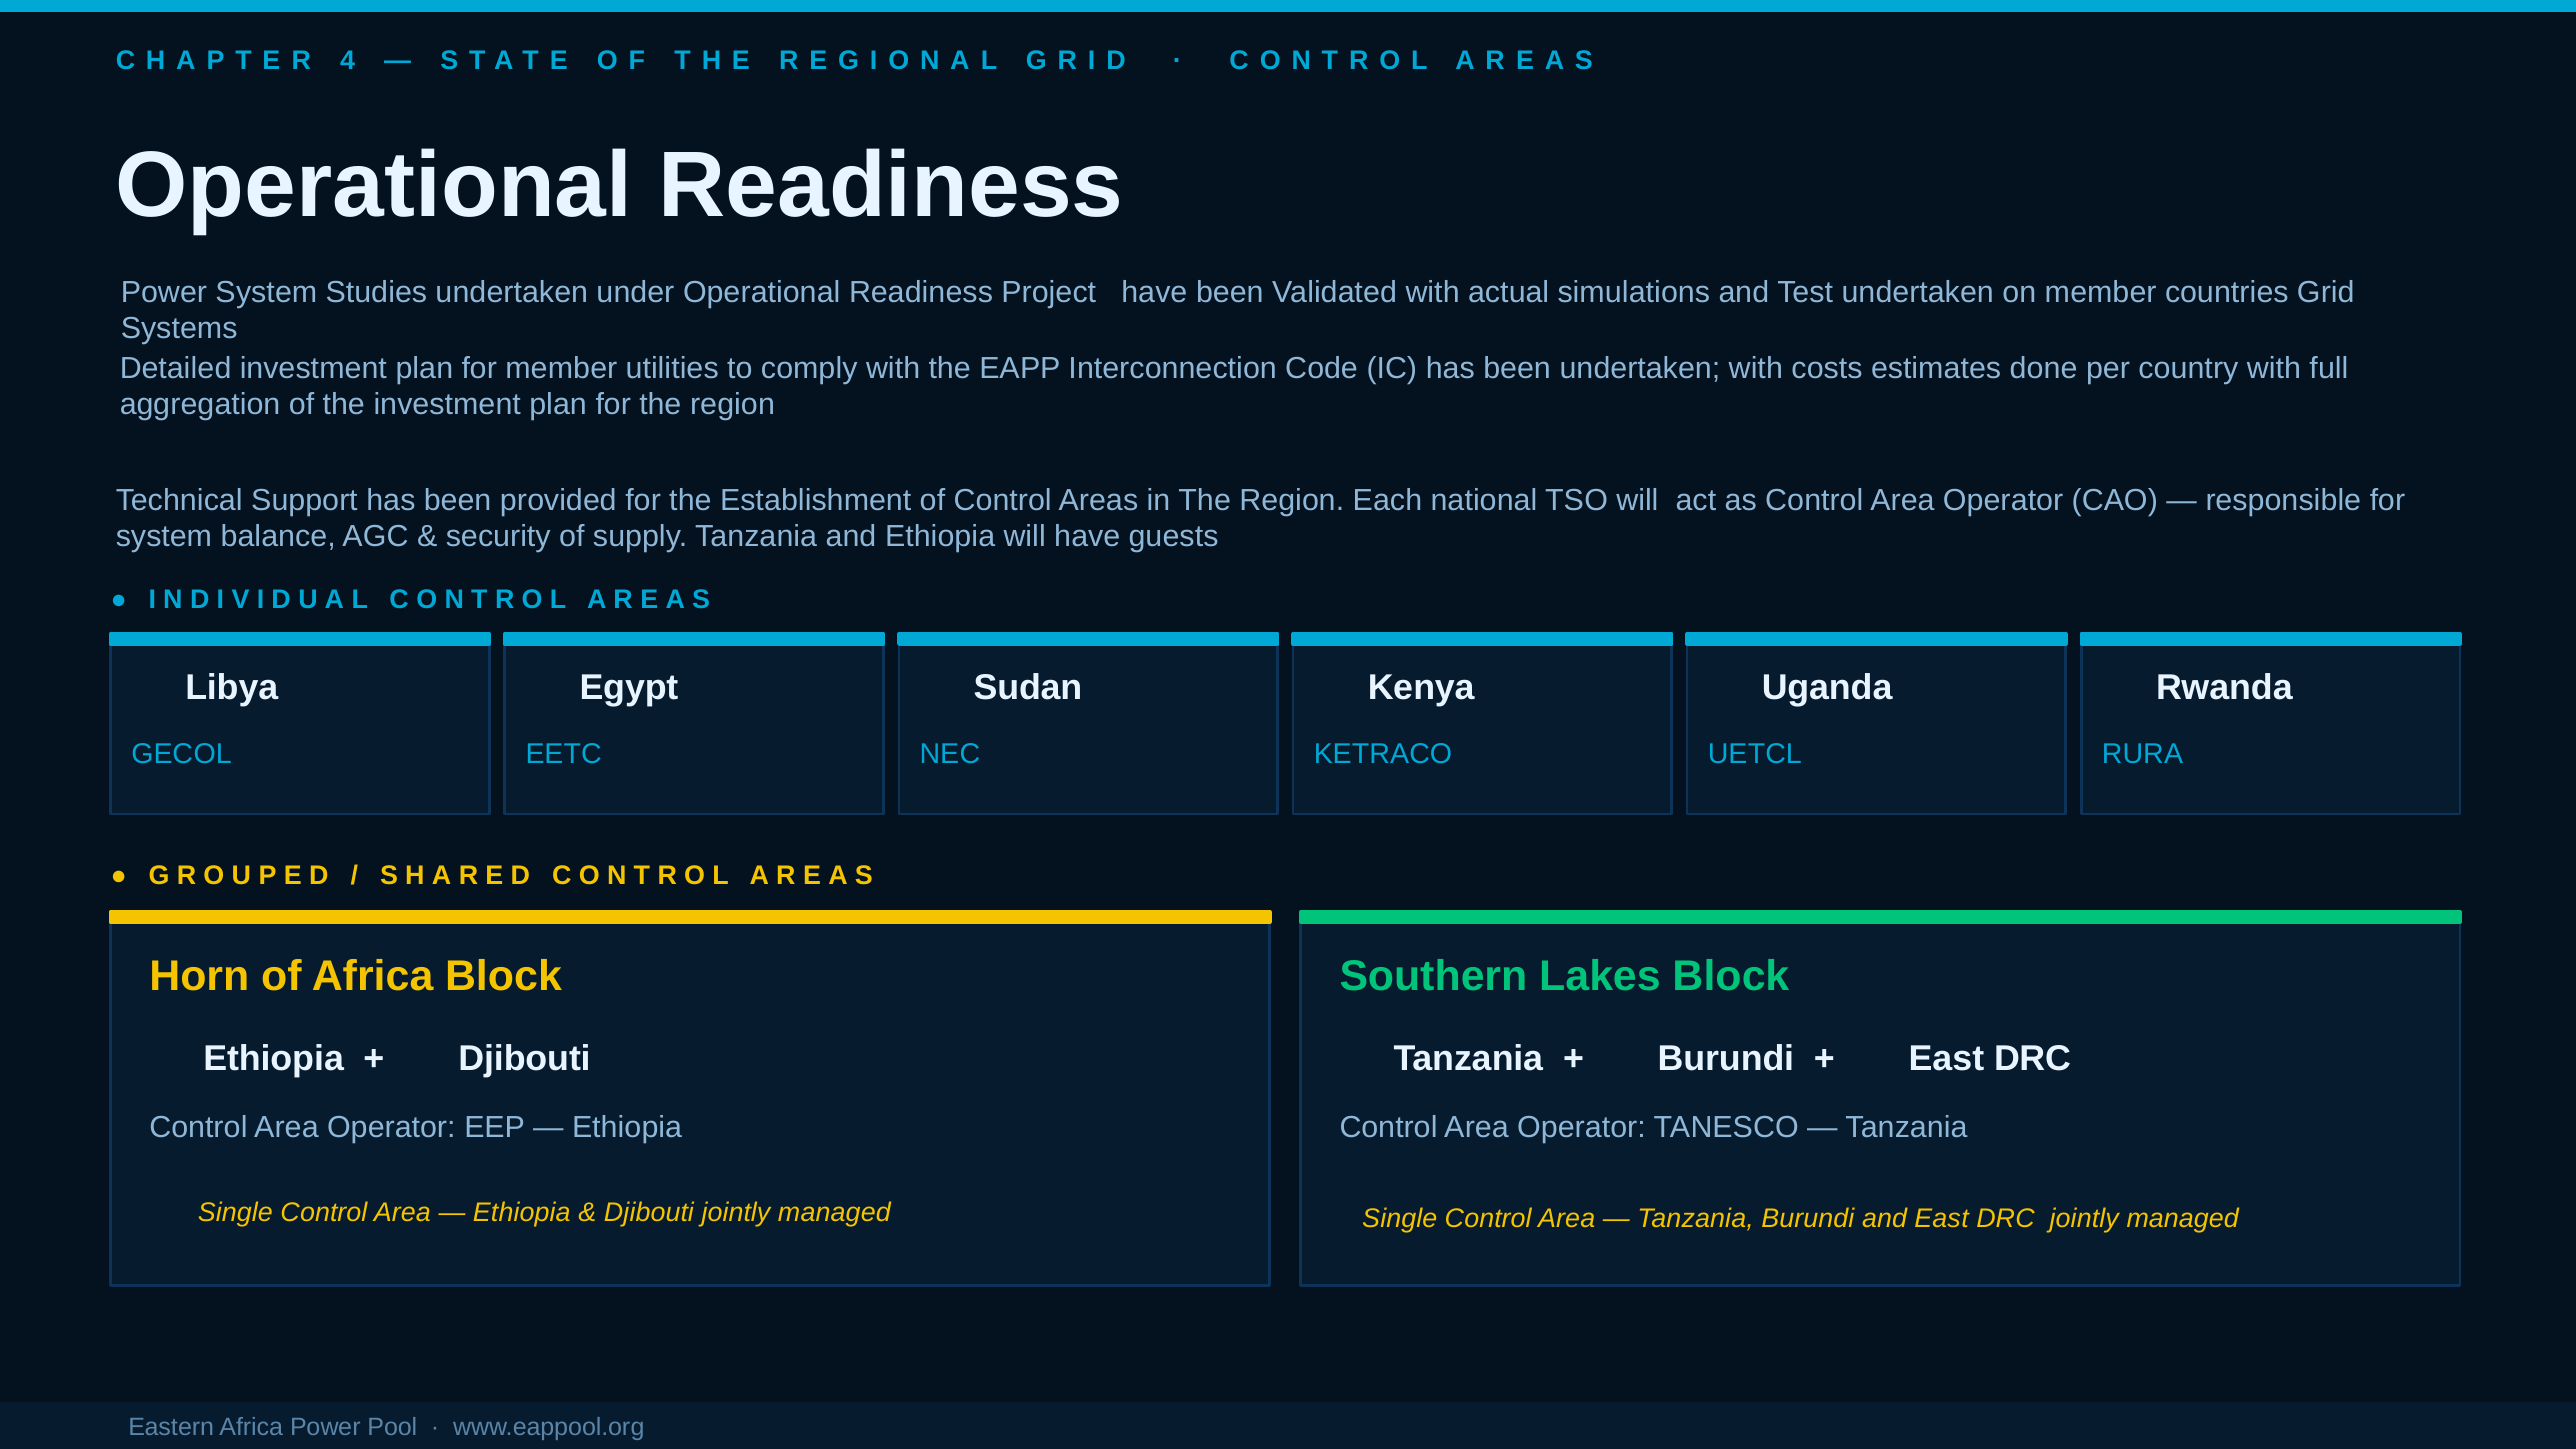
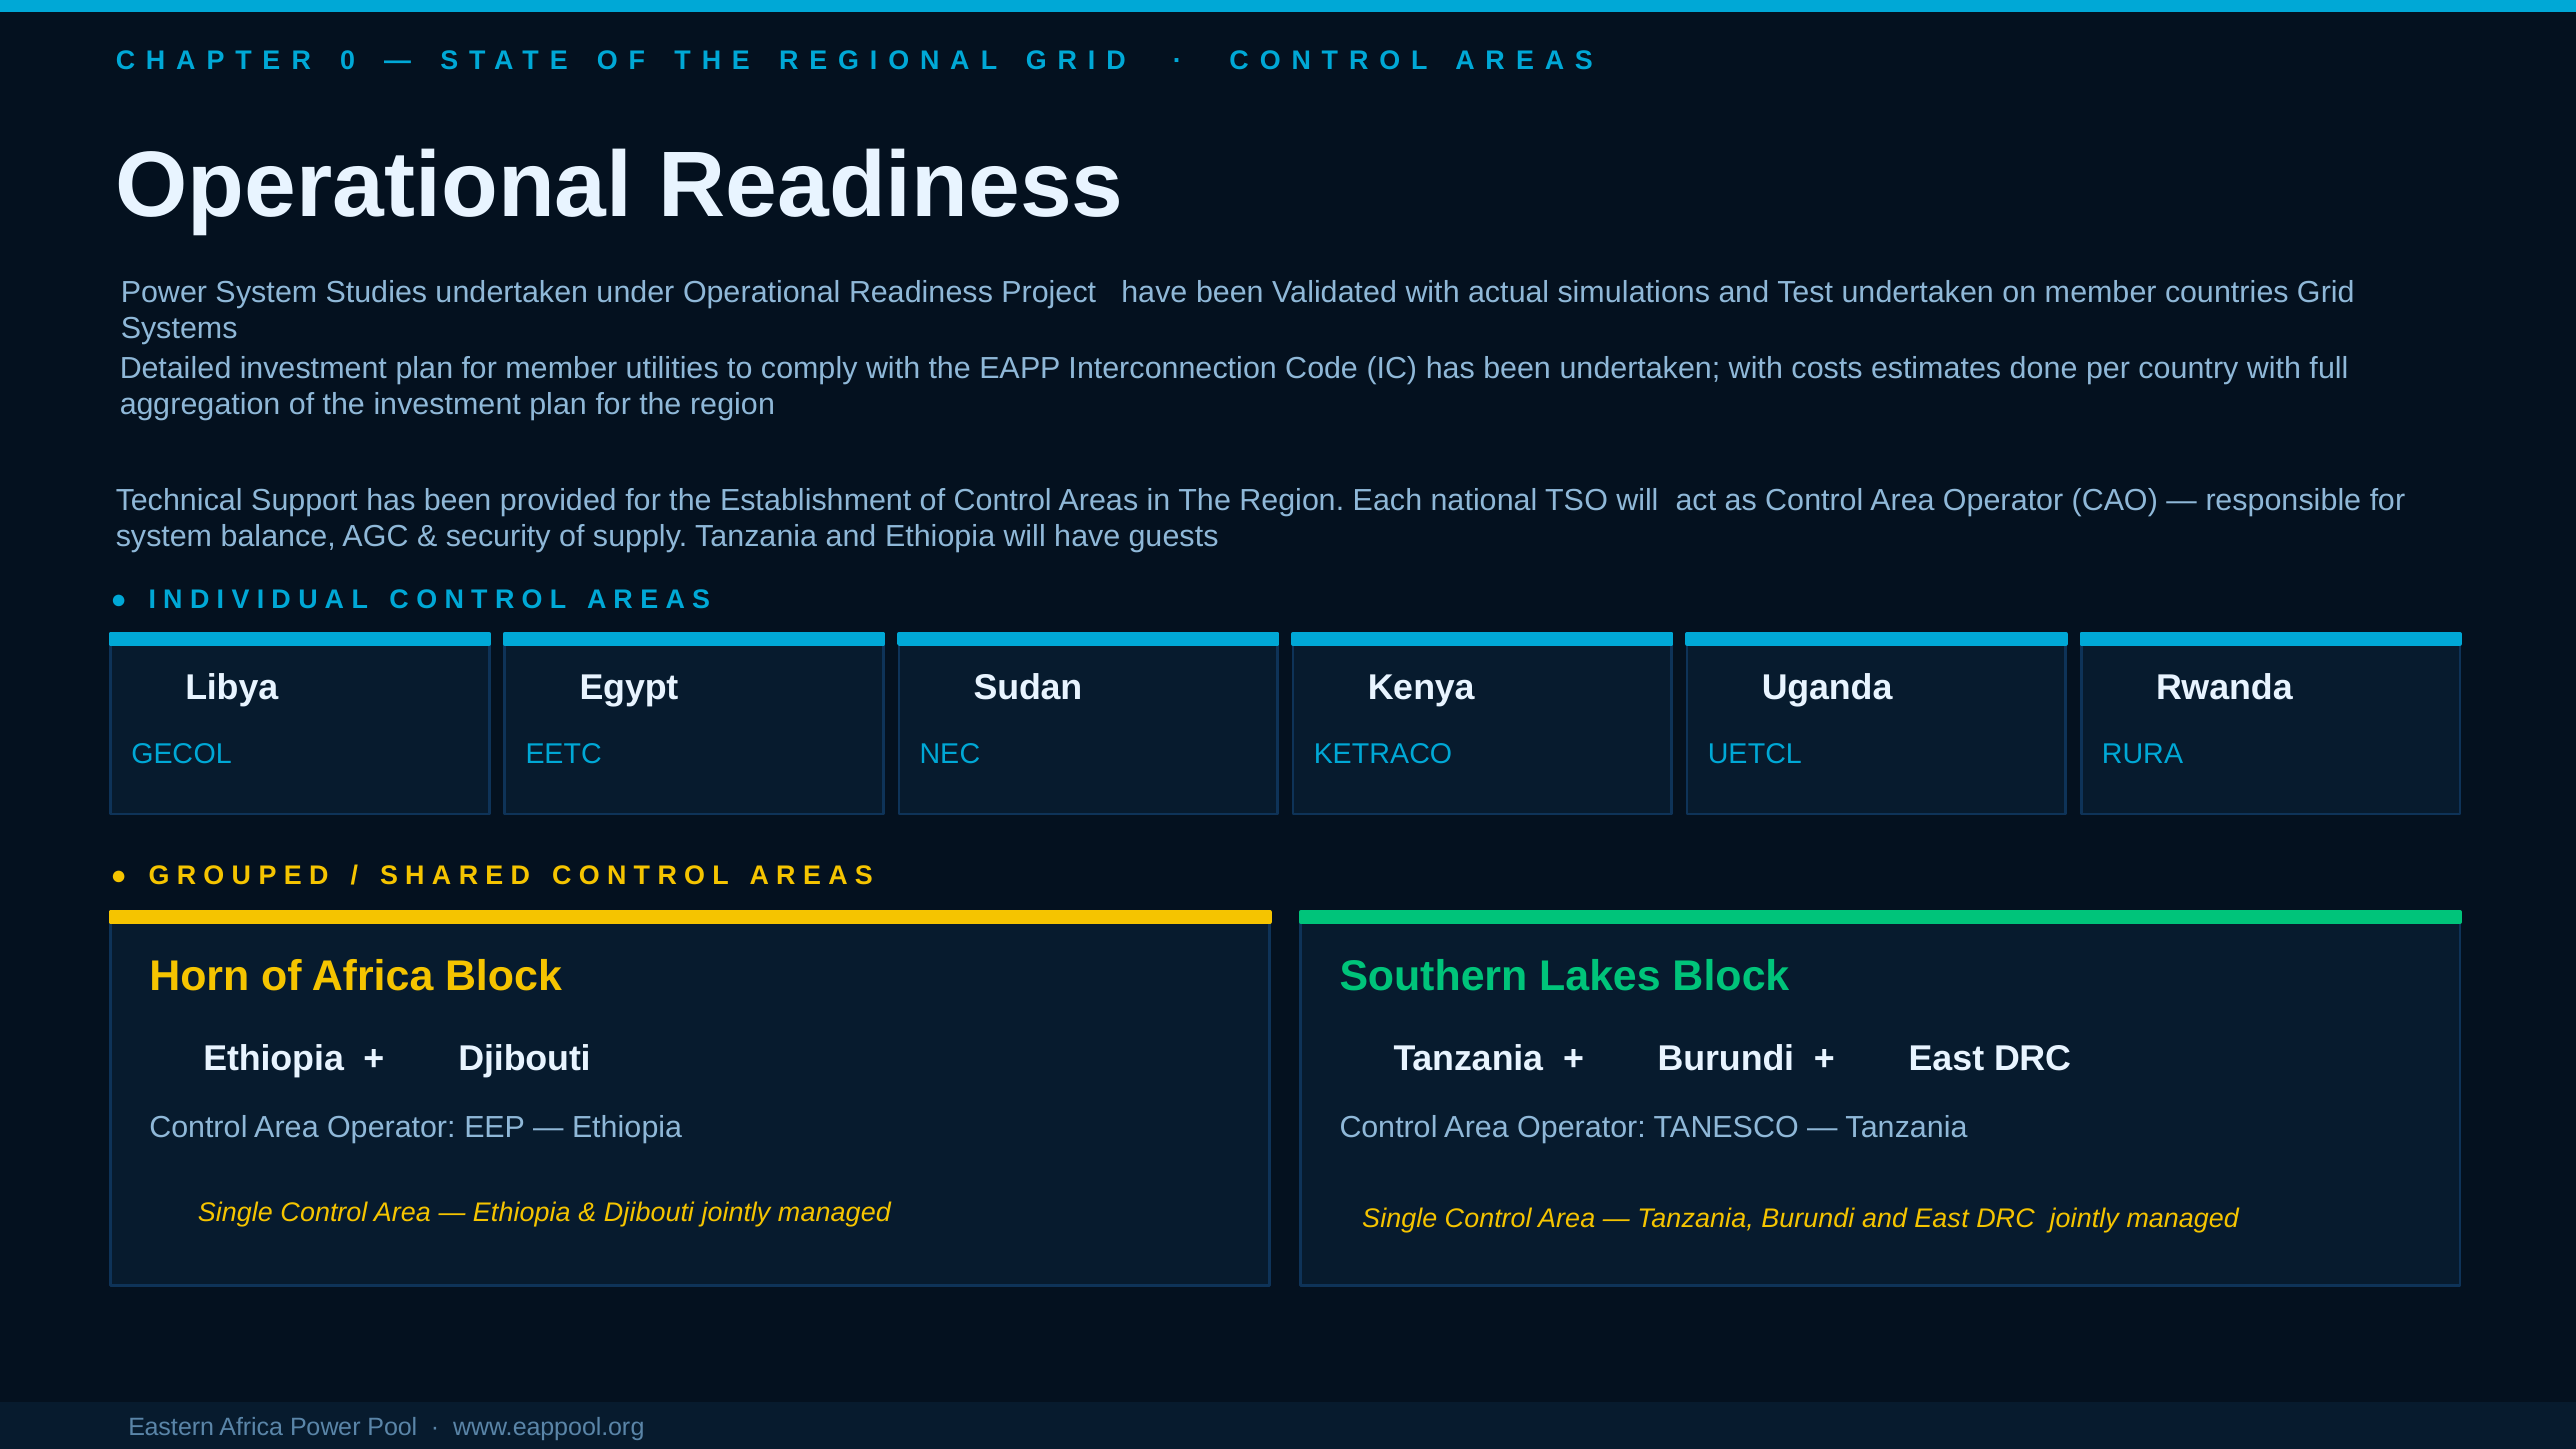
4: 4 -> 0 (348, 61)
